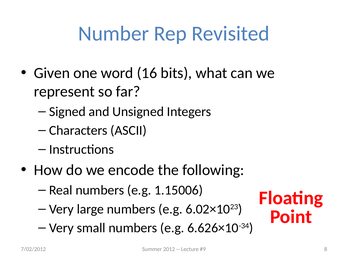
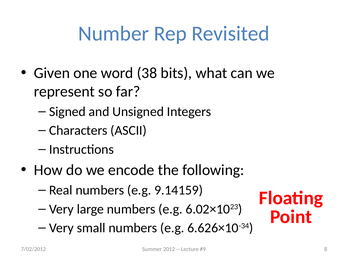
16: 16 -> 38 (147, 73)
1.15006: 1.15006 -> 9.14159 (179, 190)
